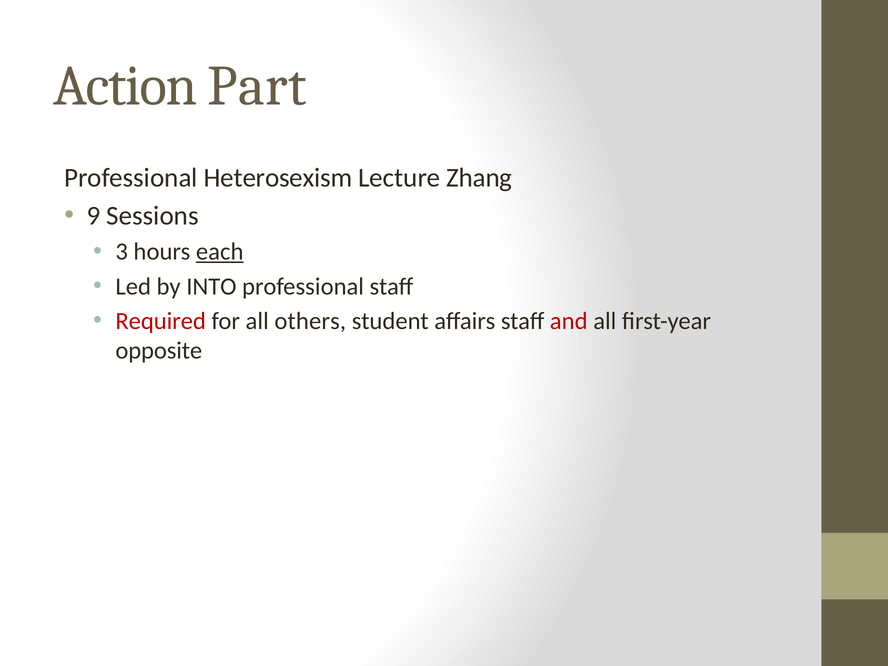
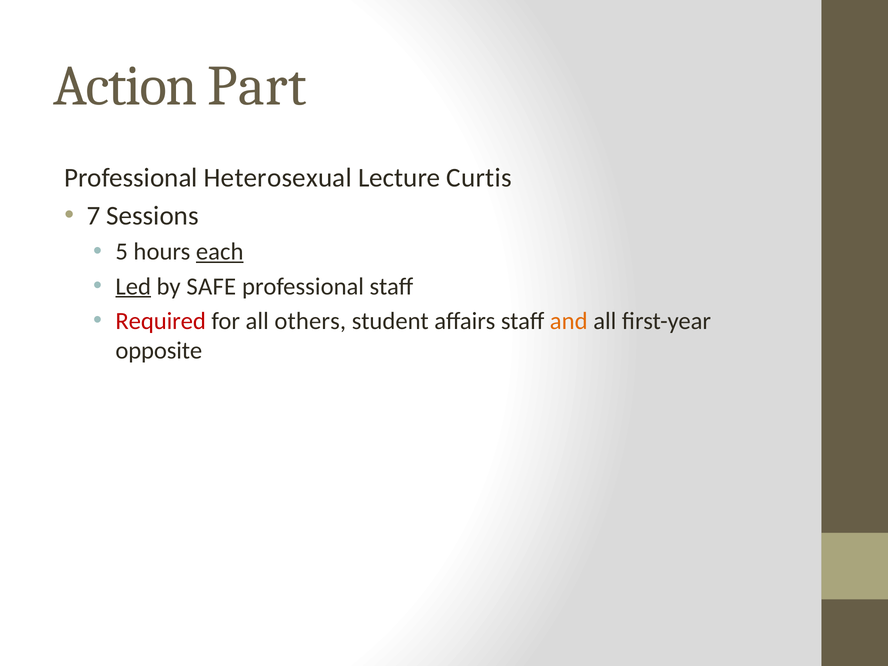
Heterosexism: Heterosexism -> Heterosexual (278, 178)
Zhang: Zhang -> Curtis (479, 178)
9: 9 -> 7 (93, 216)
3: 3 -> 5 (122, 252)
Led underline: none -> present (133, 286)
INTO: INTO -> SAFE (211, 286)
and colour: red -> orange (569, 321)
